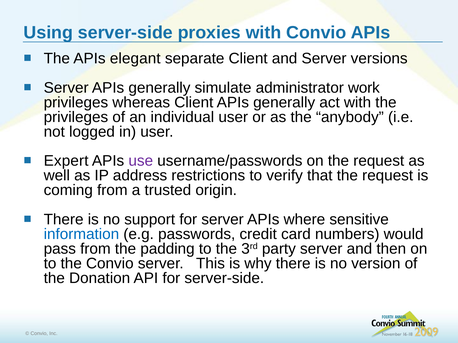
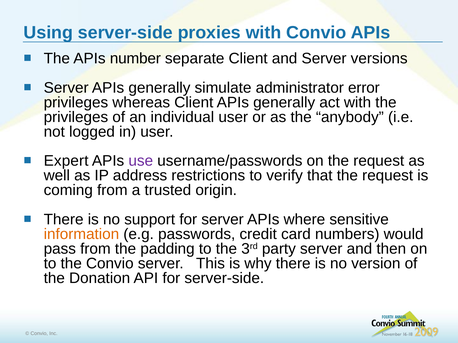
elegant: elegant -> number (135, 59)
work: work -> error (364, 88)
information colour: blue -> orange (81, 234)
